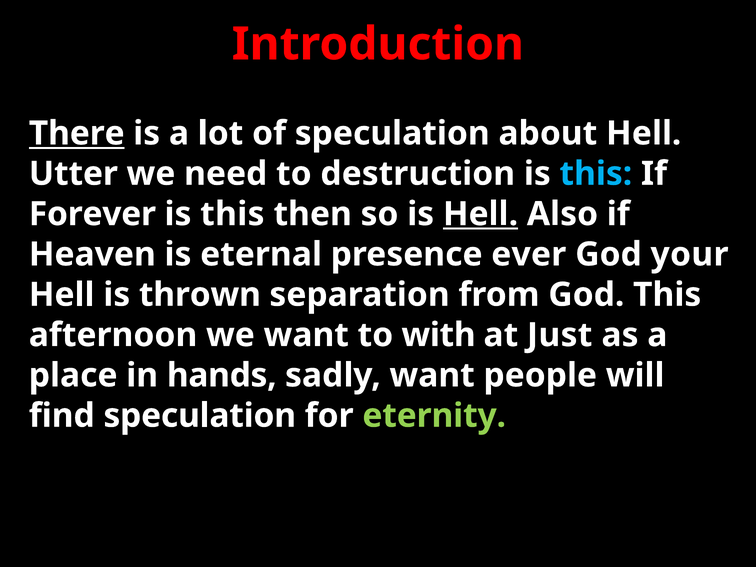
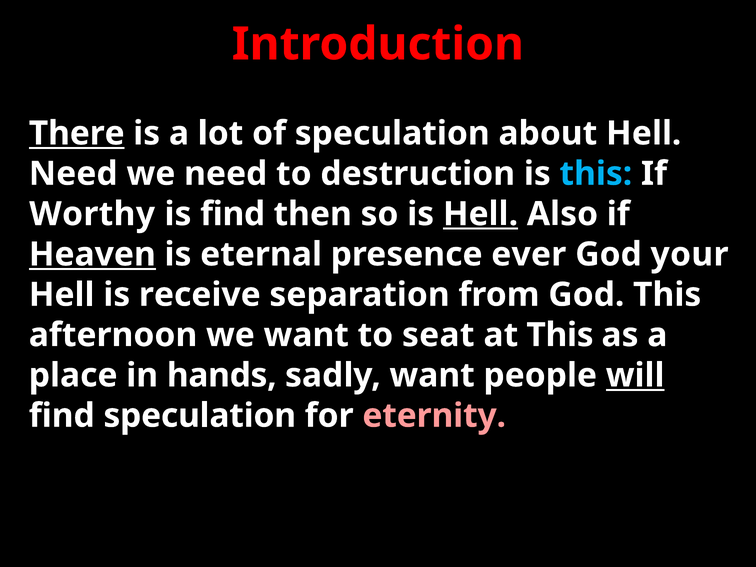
Utter: Utter -> Need (73, 174)
Forever: Forever -> Worthy (92, 214)
this: this -> find (233, 214)
Heaven underline: none -> present (92, 254)
thrown: thrown -> receive (200, 295)
with: with -> seat (438, 335)
at Just: Just -> This (560, 335)
will underline: none -> present (635, 375)
eternity colour: light green -> pink (434, 416)
